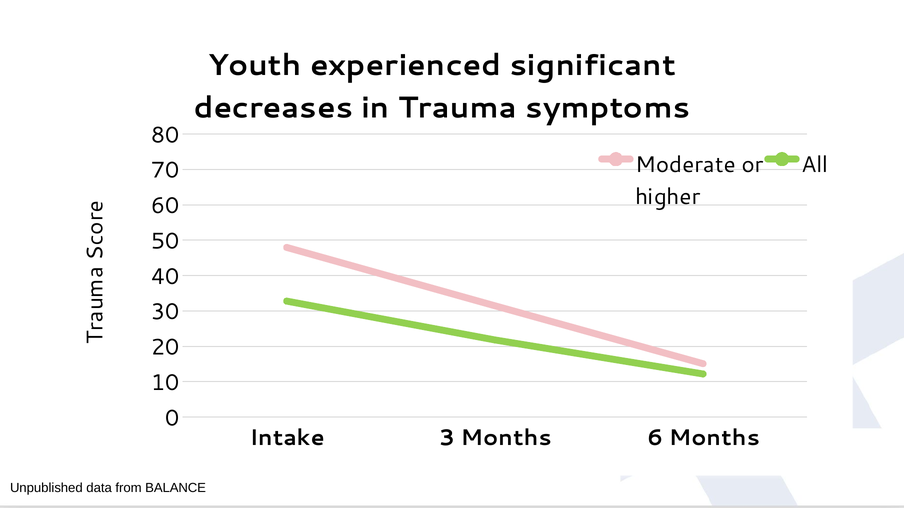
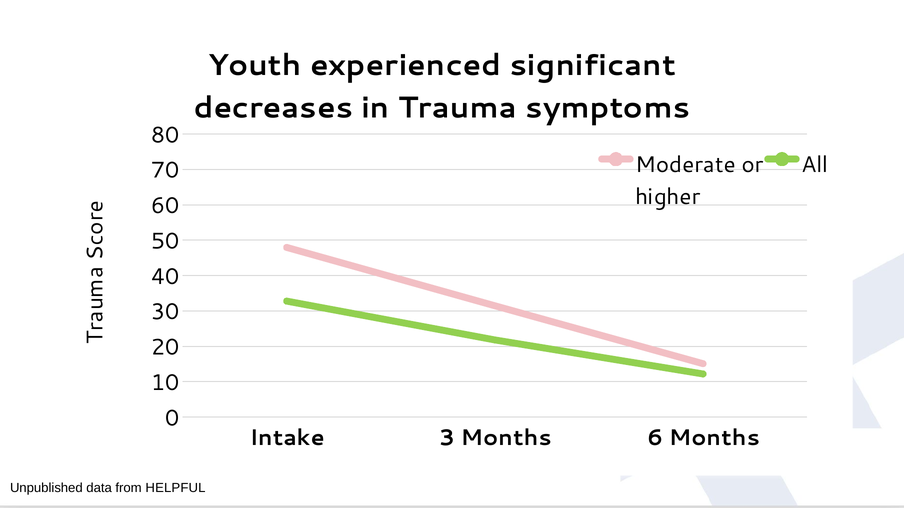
BALANCE: BALANCE -> HELPFUL (176, 489)
